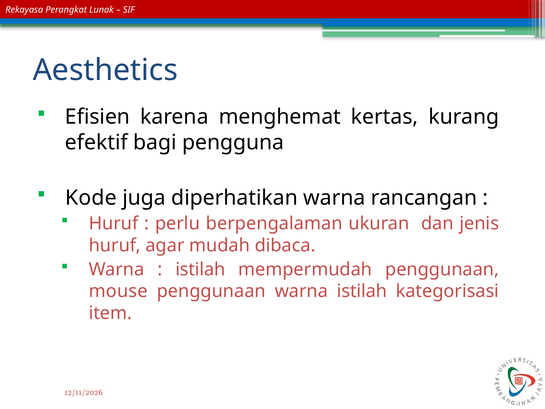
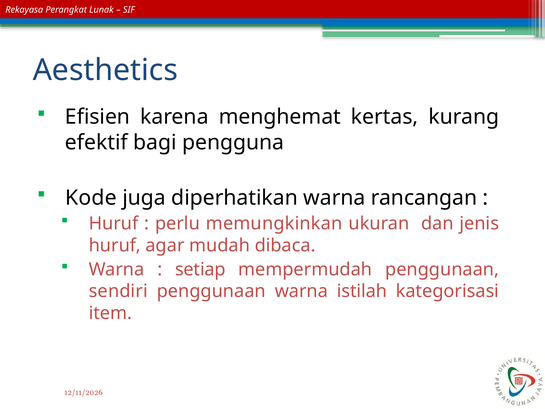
berpengalaman: berpengalaman -> memungkinkan (274, 223)
istilah: istilah -> setiap (200, 269)
mouse: mouse -> sendiri (118, 291)
